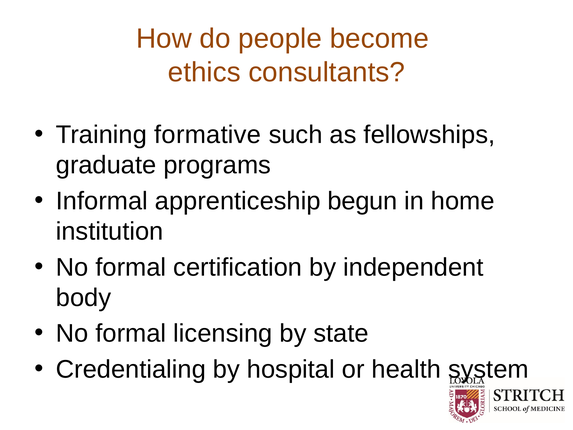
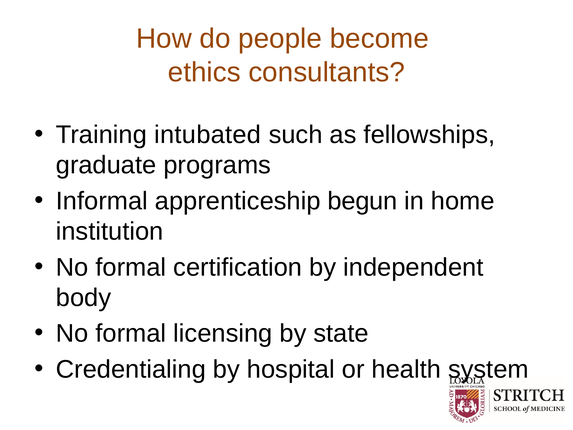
formative: formative -> intubated (208, 135)
